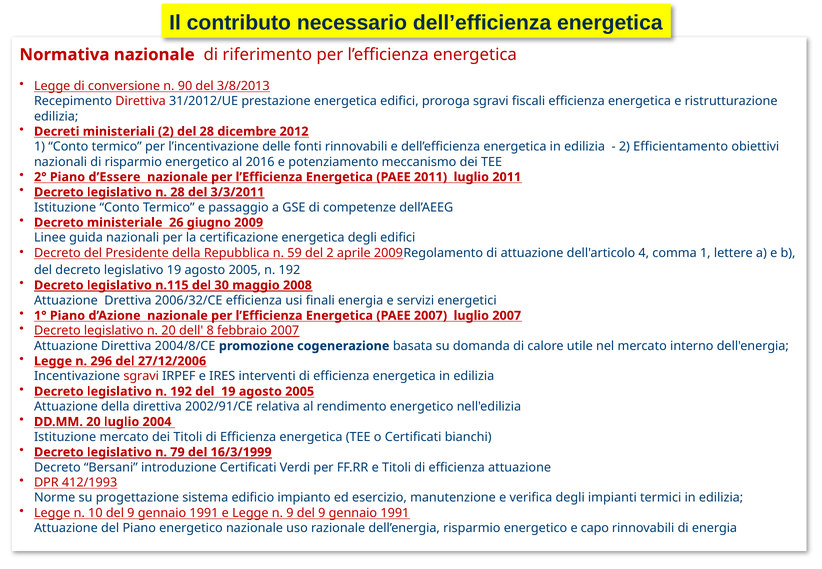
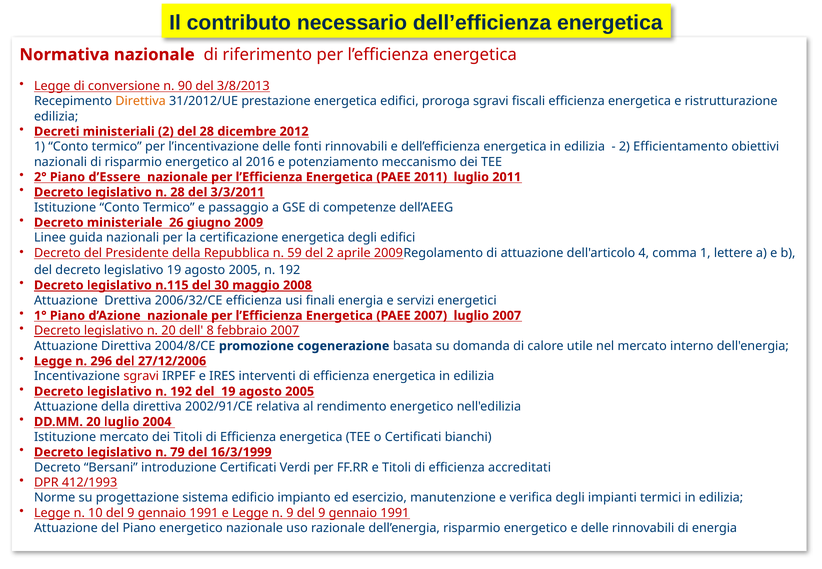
Direttiva colour: red -> orange (141, 101)
efficienza attuazione: attuazione -> accreditati (520, 467)
e capo: capo -> delle (595, 528)
